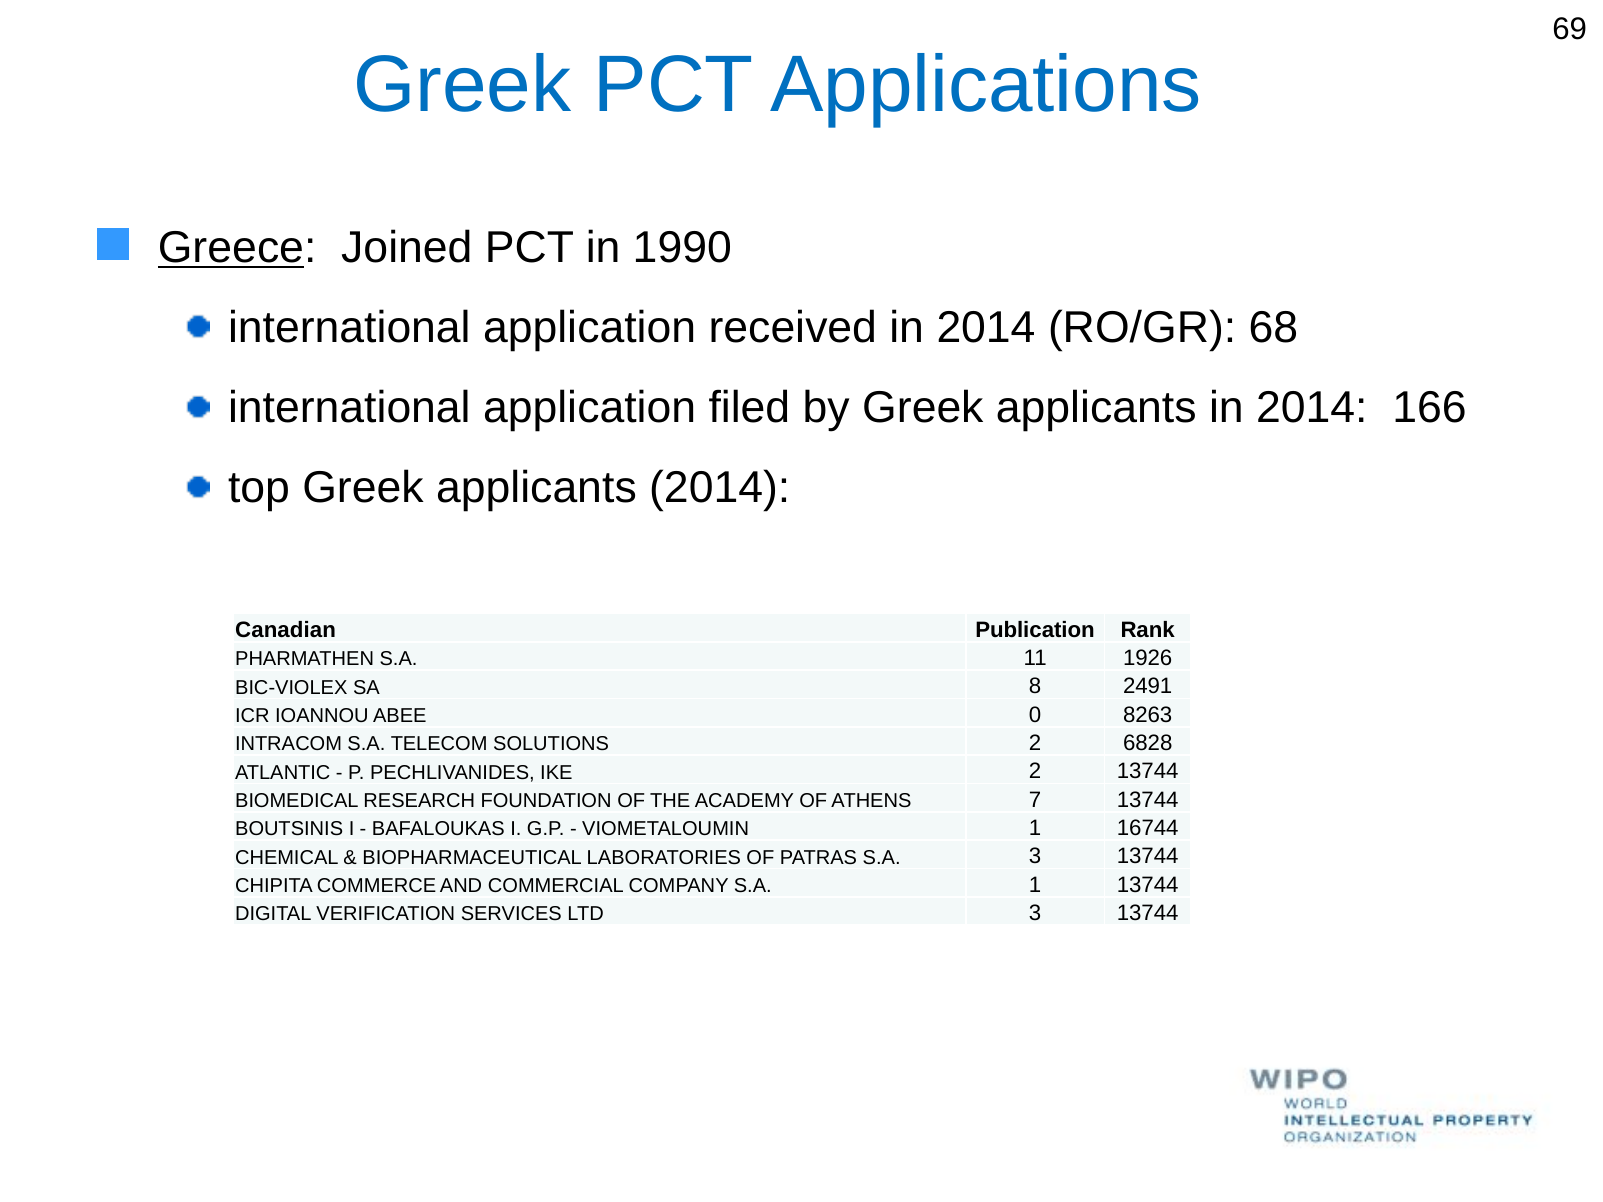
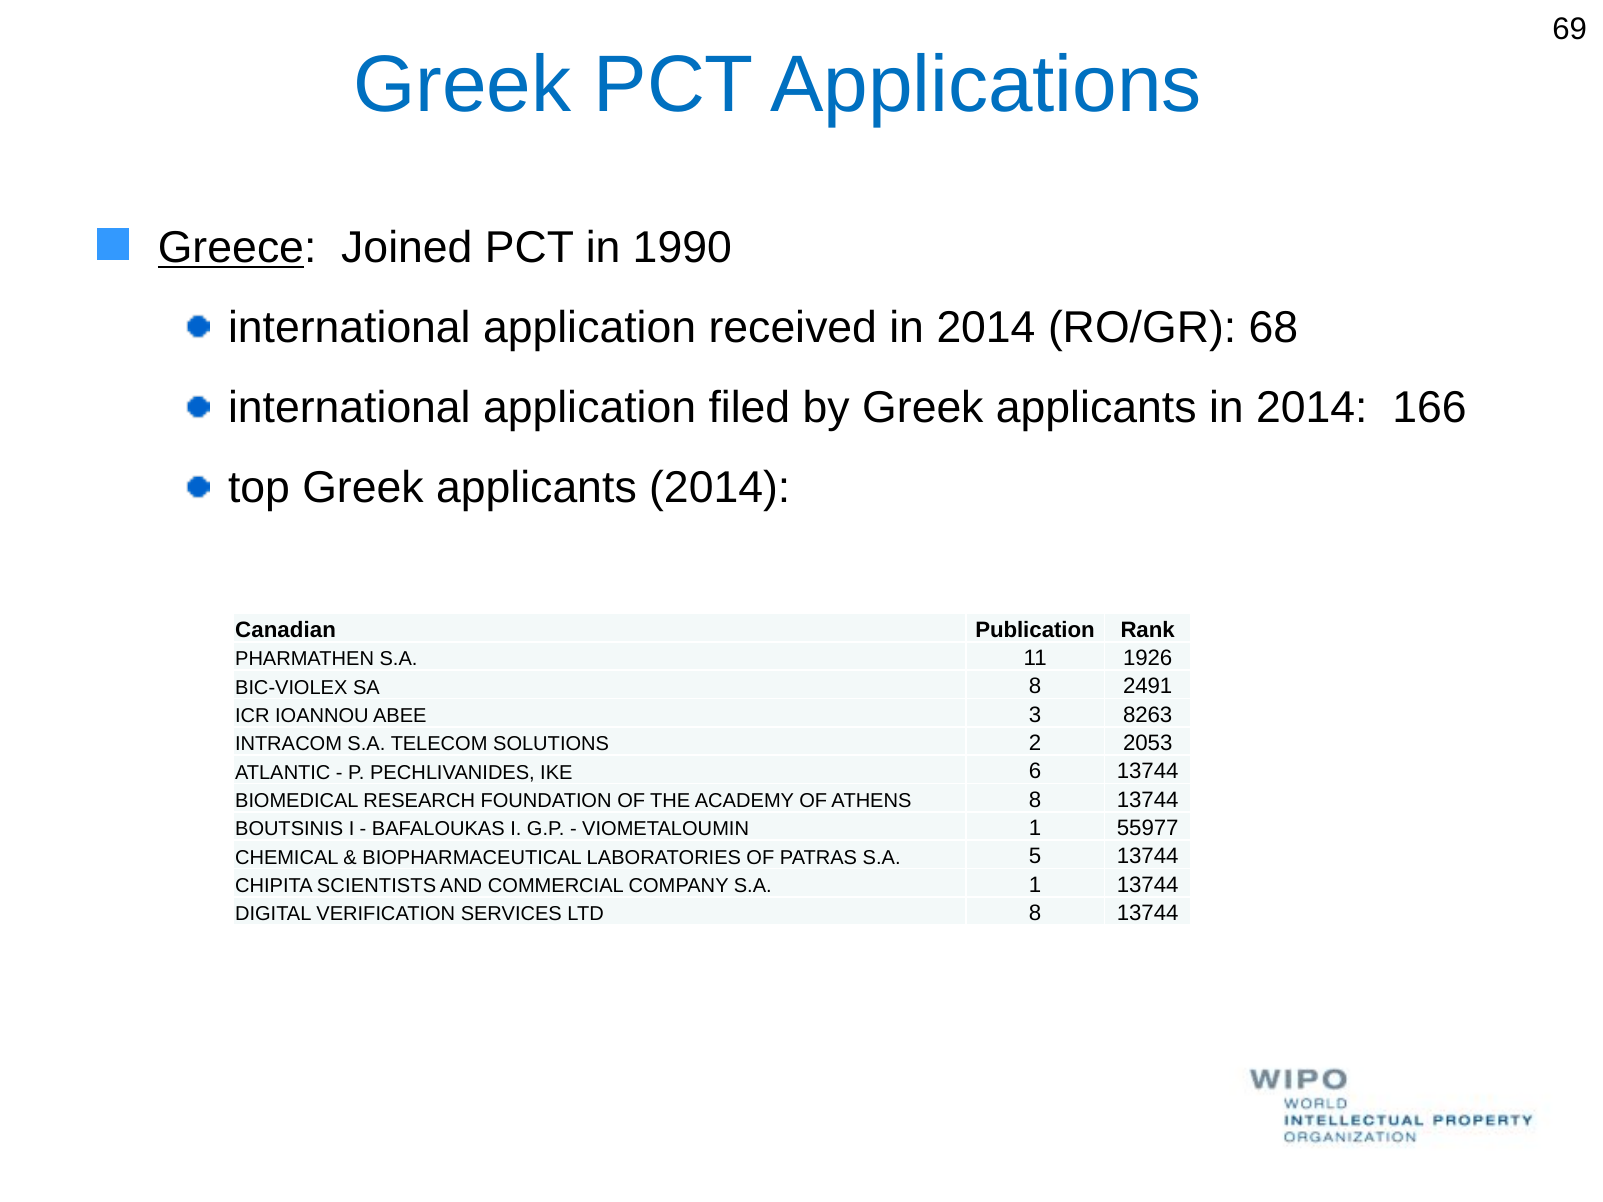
0: 0 -> 3 (1035, 715)
6828: 6828 -> 2053 (1148, 743)
IKE 2: 2 -> 6 (1035, 771)
ATHENS 7: 7 -> 8 (1035, 800)
16744: 16744 -> 55977 (1148, 828)
S.A 3: 3 -> 5 (1035, 857)
COMMERCE: COMMERCE -> SCIENTISTS (377, 886)
LTD 3: 3 -> 8 (1035, 913)
